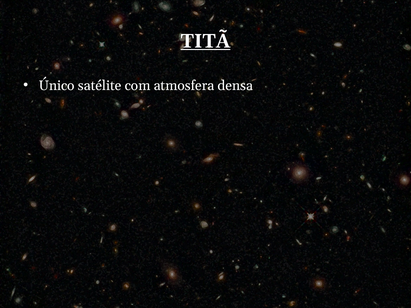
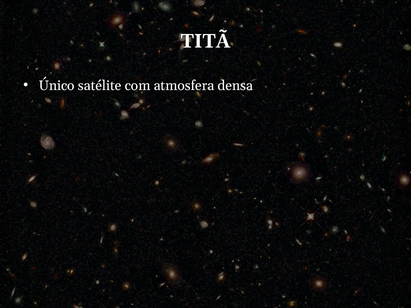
TITÃ underline: present -> none (206, 41)
